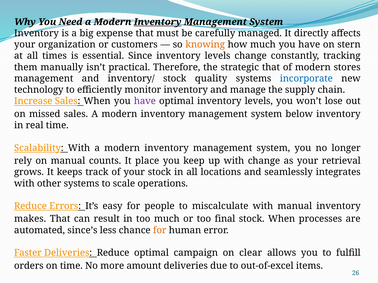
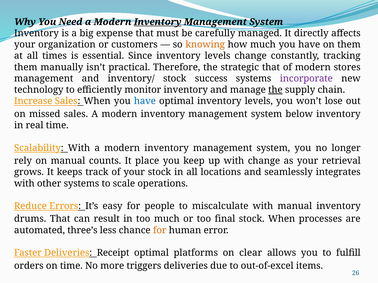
on stern: stern -> them (349, 45)
quality: quality -> success (211, 79)
incorporate colour: blue -> purple (306, 79)
the underline: none -> present (275, 90)
have colour: purple -> blue (145, 101)
makes: makes -> drums (30, 219)
since’s: since’s -> three’s (82, 231)
Deliveries Reduce: Reduce -> Receipt (113, 253)
campaign: campaign -> platforms (196, 253)
amount: amount -> triggers (144, 266)
